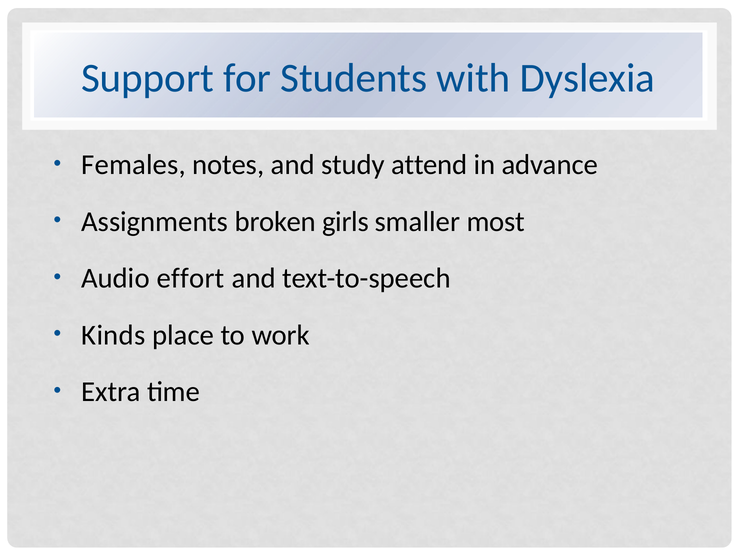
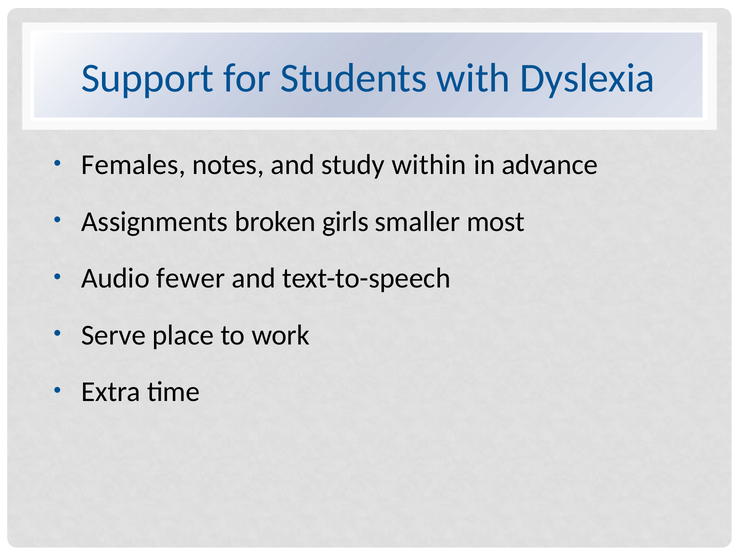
attend: attend -> within (429, 165)
effort: effort -> fewer (191, 278)
Kinds: Kinds -> Serve (114, 335)
